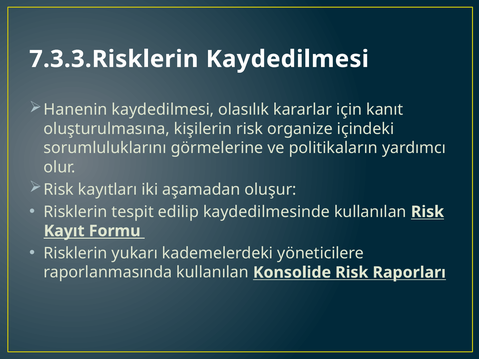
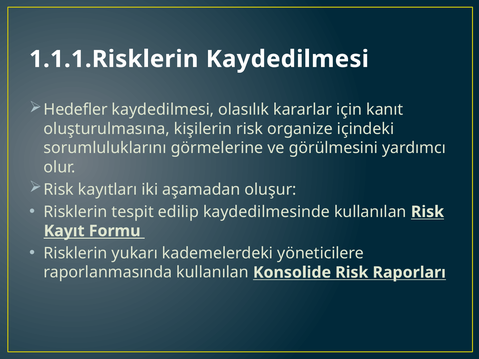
7.3.3.Risklerin: 7.3.3.Risklerin -> 1.1.1.Risklerin (114, 59)
Hanenin: Hanenin -> Hedefler (76, 110)
politikaların: politikaların -> görülmesini (333, 148)
